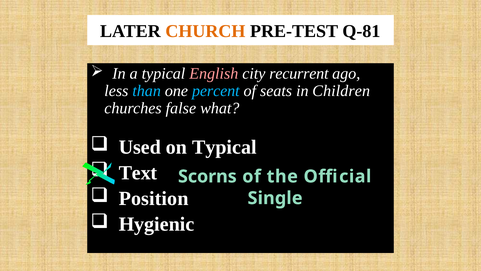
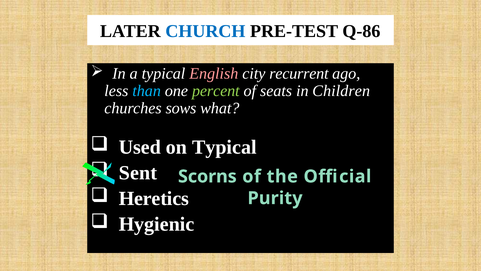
CHURCH colour: orange -> blue (206, 31)
Q-81: Q-81 -> Q-86 (361, 31)
percent colour: light blue -> light green (216, 91)
false: false -> sows (181, 108)
Text: Text -> Sent (138, 173)
Position: Position -> Heretics (154, 198)
Single: Single -> Purity (275, 198)
